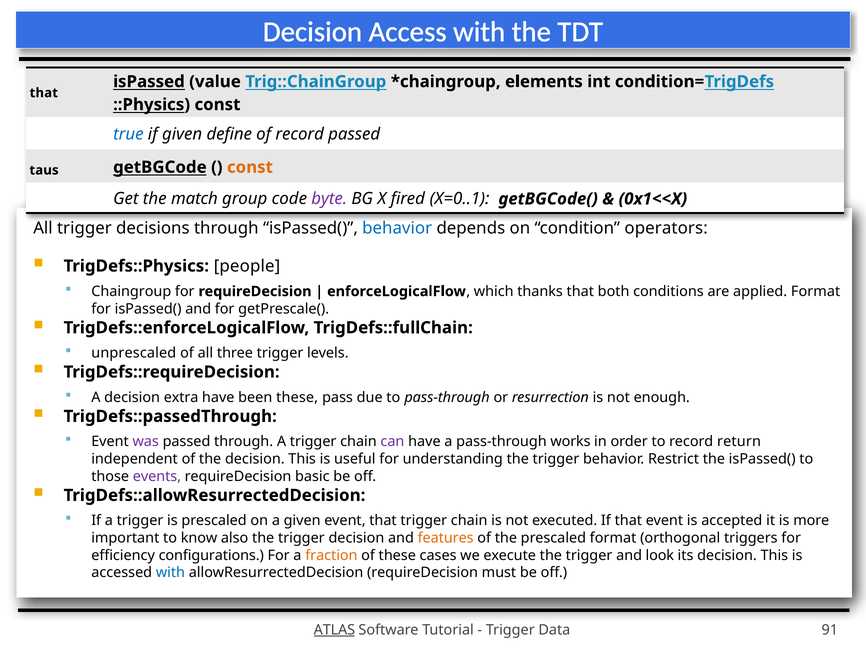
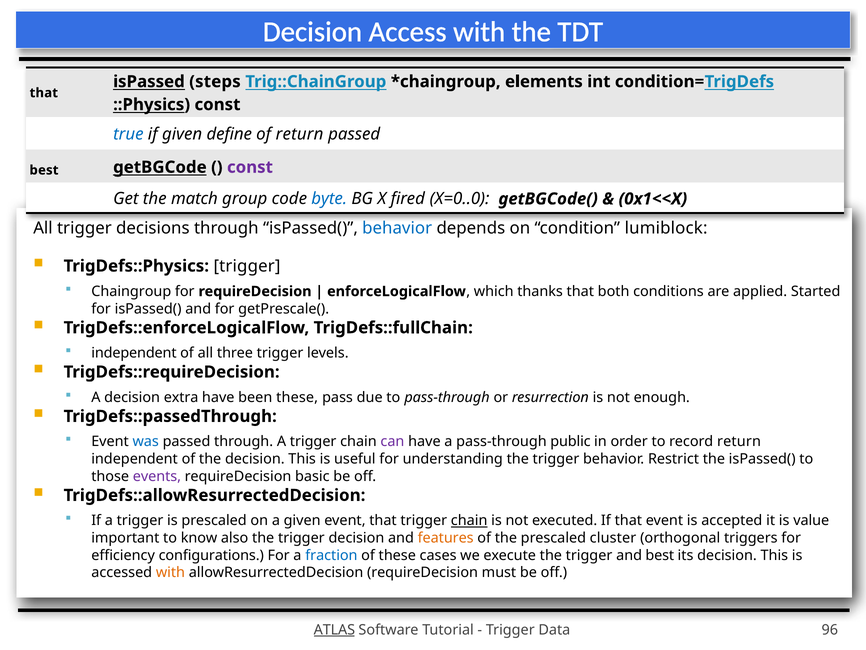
value: value -> steps (215, 82)
of record: record -> return (300, 134)
taus: taus -> best (44, 170)
const colour: orange -> purple (250, 167)
byte colour: purple -> blue (329, 199)
X=0..1: X=0..1 -> X=0..0 (460, 199)
operators: operators -> lumiblock (666, 228)
TrigDefs::Physics people: people -> trigger (247, 266)
applied Format: Format -> Started (816, 291)
unprescaled: unprescaled -> independent (134, 353)
was colour: purple -> blue (146, 441)
works: works -> public (571, 441)
chain underline: none -> present (469, 520)
more: more -> value (811, 520)
prescaled format: format -> cluster (613, 538)
fraction colour: orange -> blue (331, 555)
and look: look -> best (660, 555)
with colour: blue -> orange (170, 572)
91: 91 -> 96 (830, 629)
